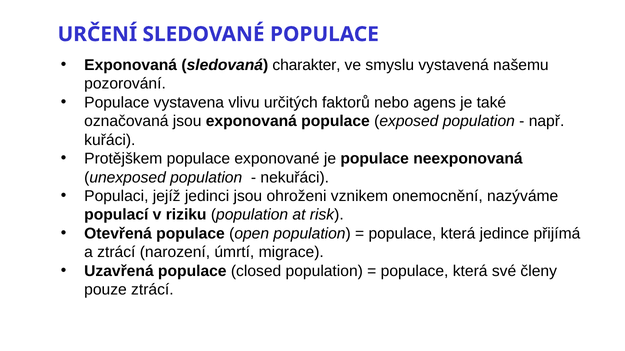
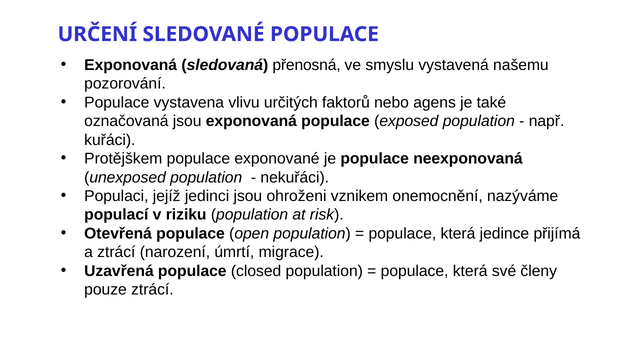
charakter: charakter -> přenosná (307, 65)
